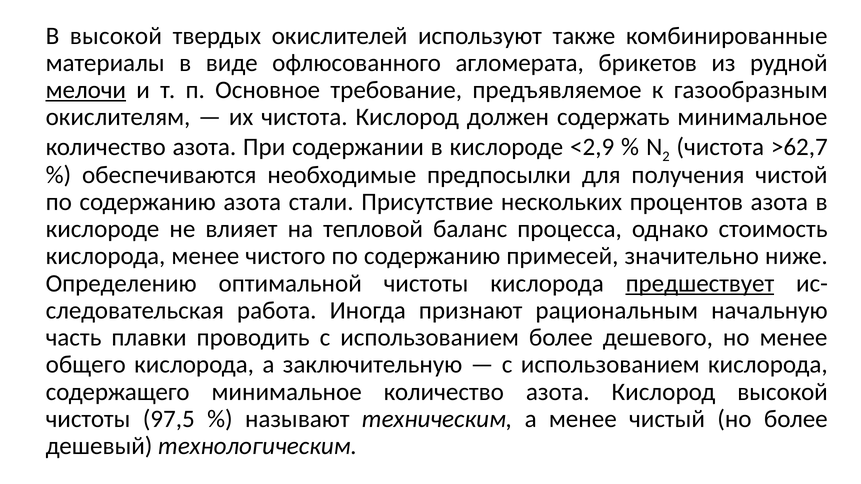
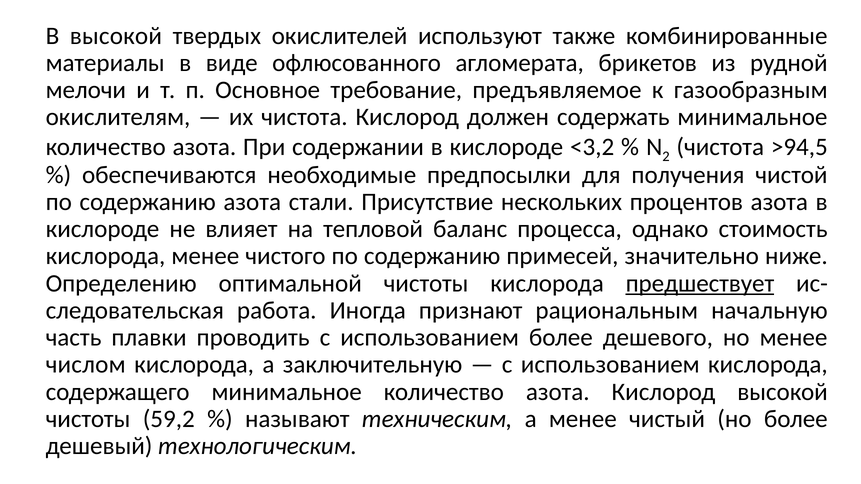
мелочи underline: present -> none (86, 90)
<2,9: <2,9 -> <3,2 (592, 147)
>62,7: >62,7 -> >94,5 (799, 147)
общего: общего -> числом (86, 365)
97,5: 97,5 -> 59,2 (169, 419)
